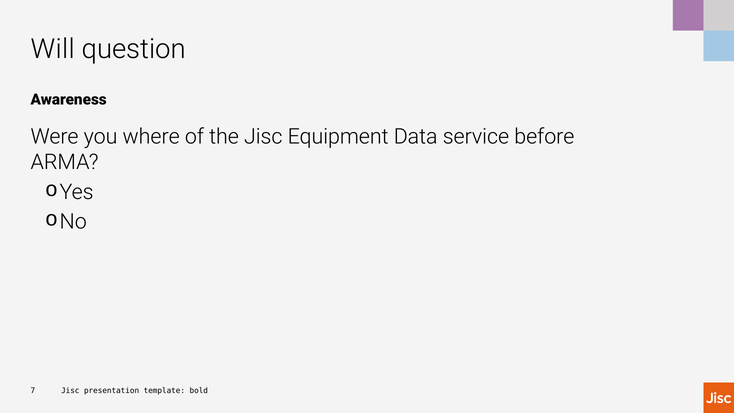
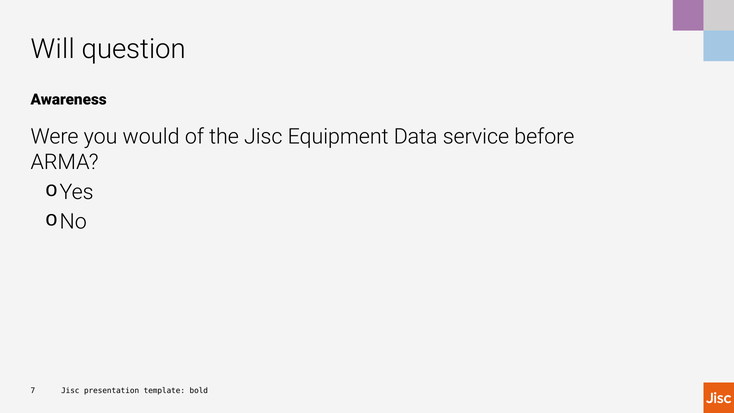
where: where -> would (151, 137)
